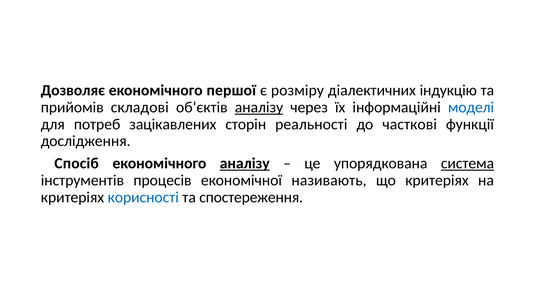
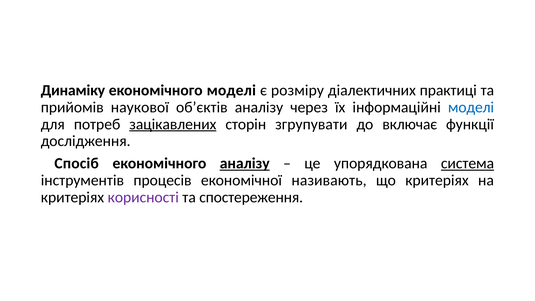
Дозволяє: Дозволяє -> Динаміку (73, 90)
економічного першої: першої -> моделі (231, 90)
індукцію: індукцію -> практиці (448, 90)
складові: складові -> наукової (140, 107)
аналізу underline: present -> none (259, 107)
зацікавлених underline: none -> present (173, 124)
реальності: реальності -> згрупувати (311, 124)
часткові: часткові -> включає (410, 124)
корисності colour: blue -> purple (143, 197)
